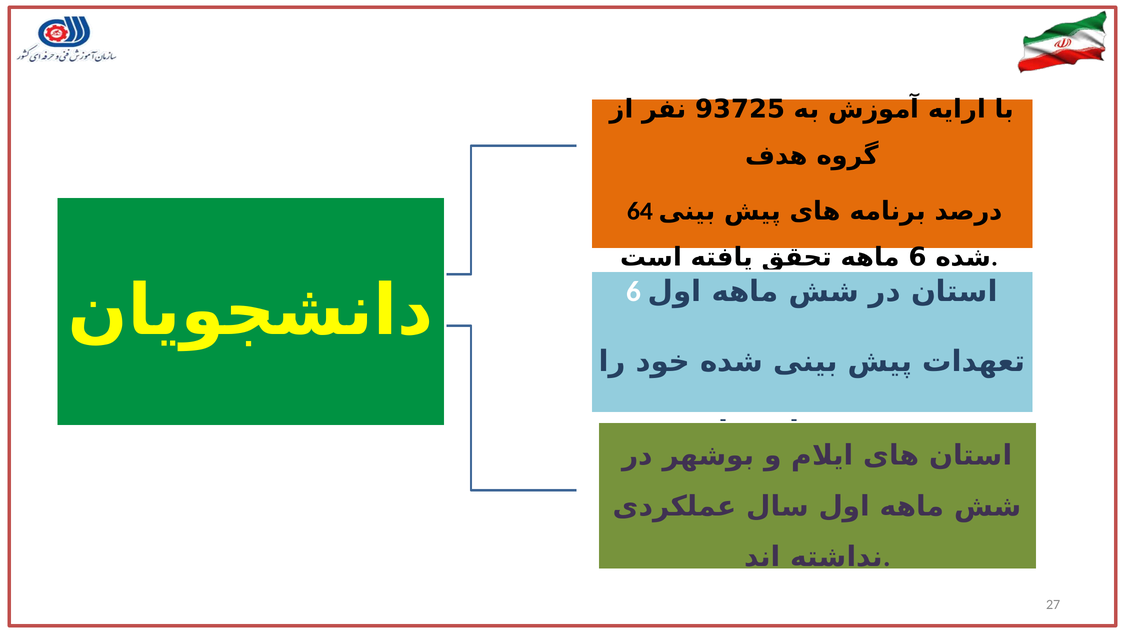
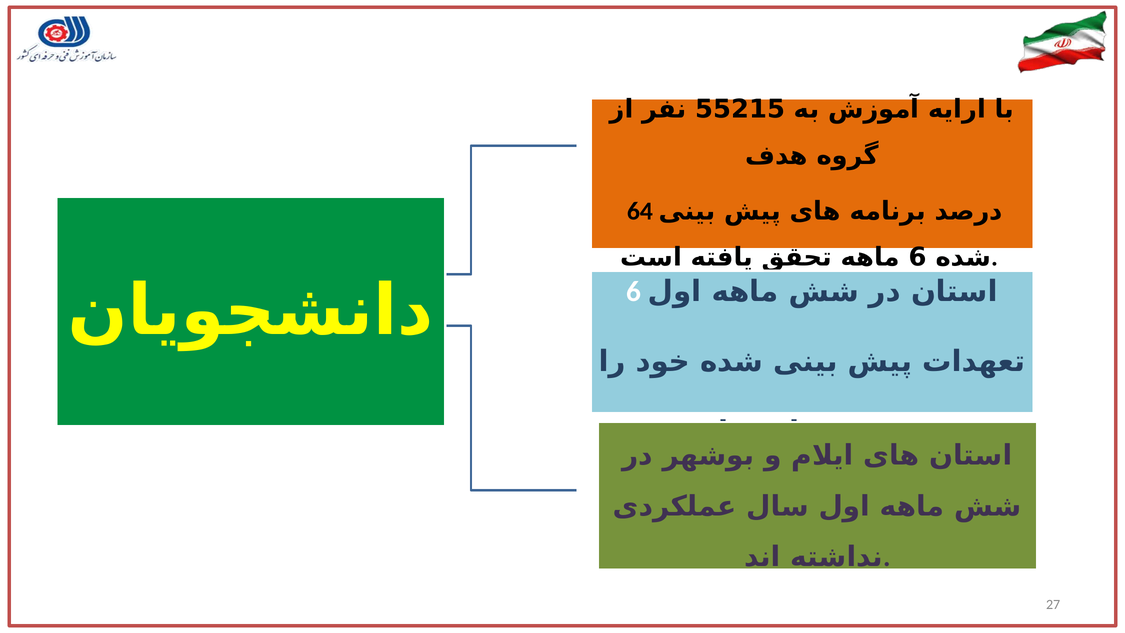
93725: 93725 -> 55215 (740, 109)
